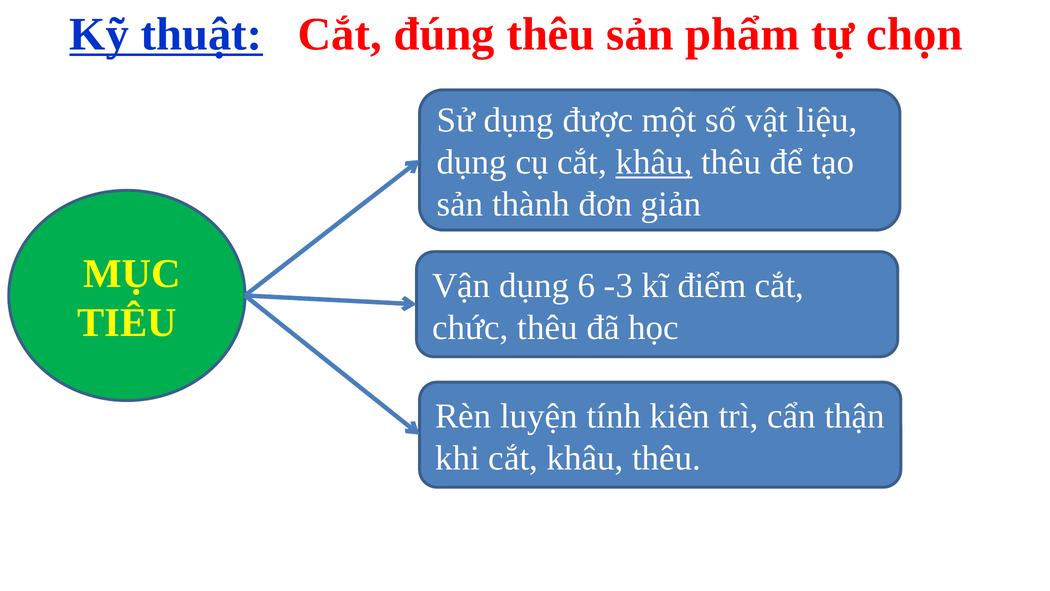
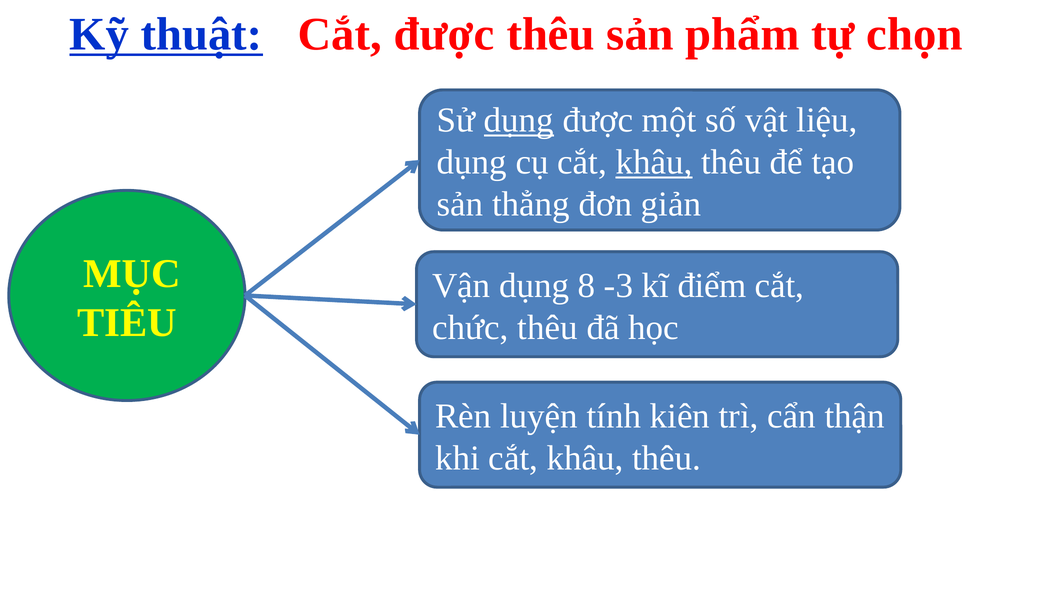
Cắt đúng: đúng -> được (444, 34)
dụng underline: none -> present (519, 120)
thành: thành -> thẳng (531, 204)
6: 6 -> 8 (587, 285)
